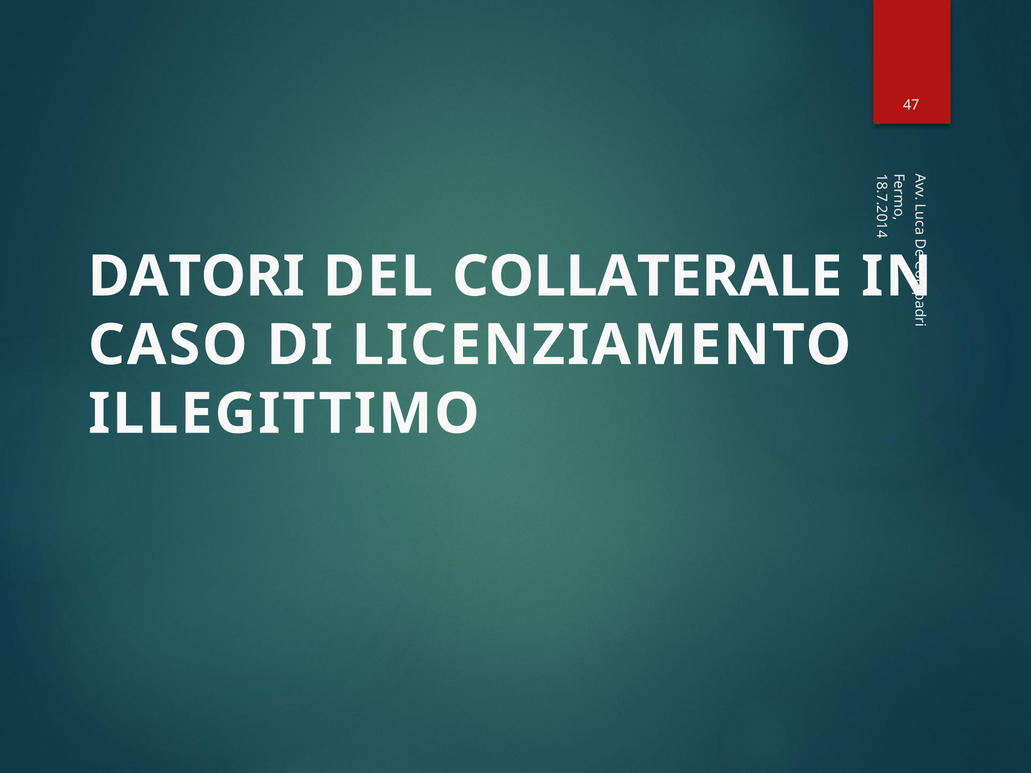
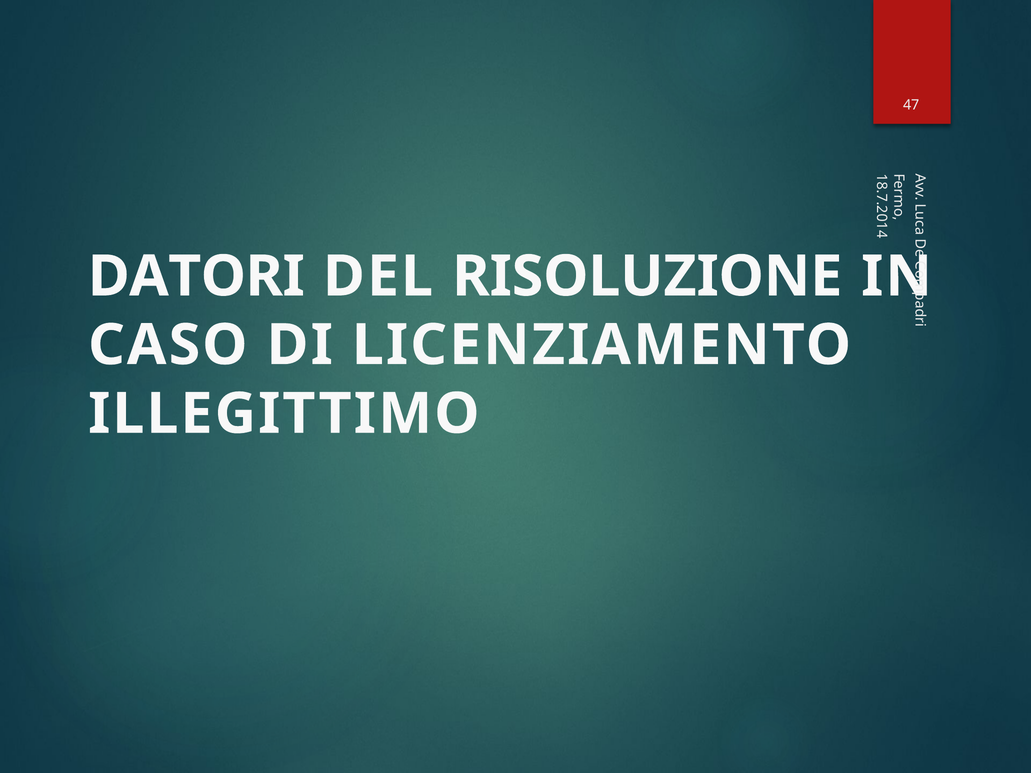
COLLATERALE: COLLATERALE -> RISOLUZIONE (647, 277)
